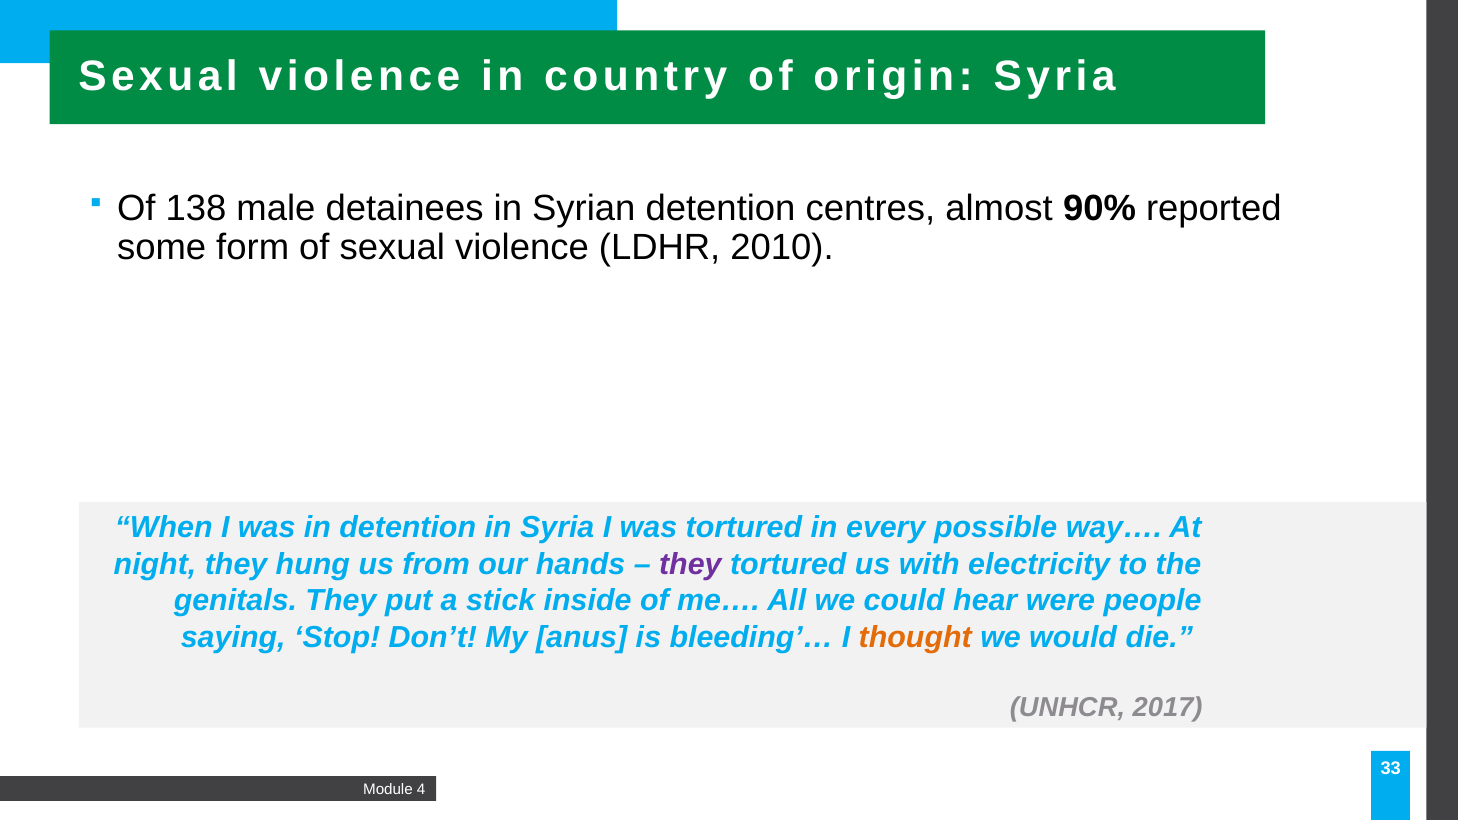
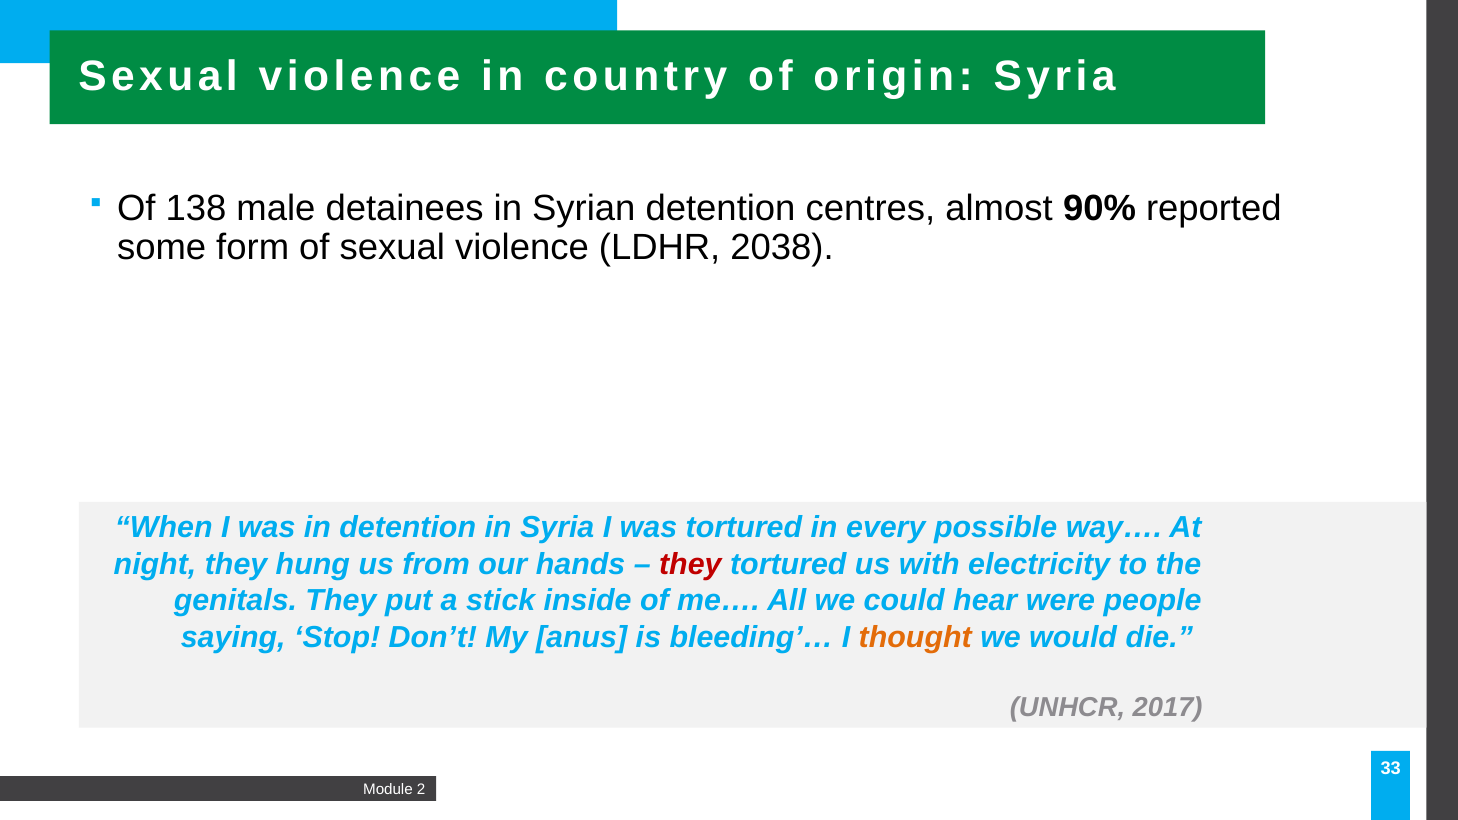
2010: 2010 -> 2038 (782, 247)
they colour: purple -> red (690, 564)
4: 4 -> 2 (421, 790)
